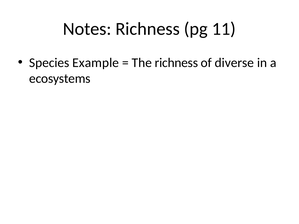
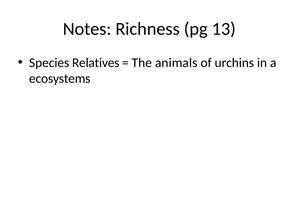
11: 11 -> 13 (224, 29)
Example: Example -> Relatives (96, 63)
The richness: richness -> animals (176, 63)
diverse: diverse -> urchins (234, 63)
